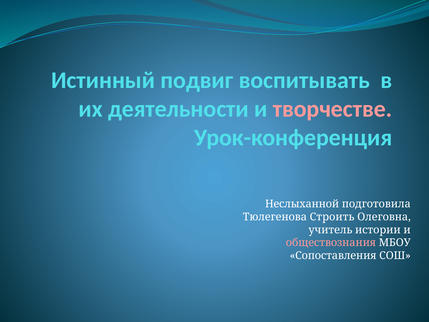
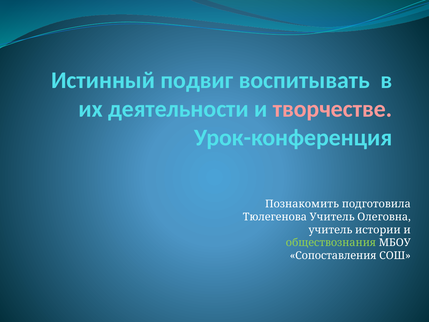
Неслыханной: Неслыханной -> Познакомить (302, 204)
Тюлегенова Строить: Строить -> Учитель (332, 217)
обществознания colour: pink -> light green (331, 243)
